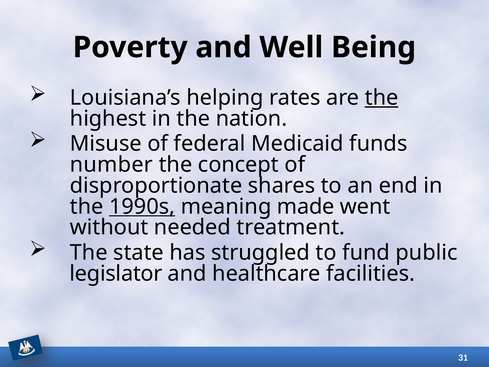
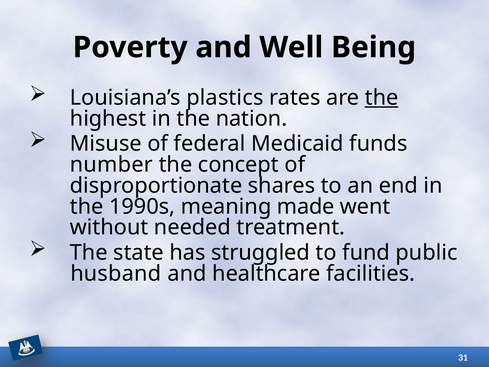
helping: helping -> plastics (225, 98)
1990s underline: present -> none (142, 206)
legislator: legislator -> husband (116, 273)
